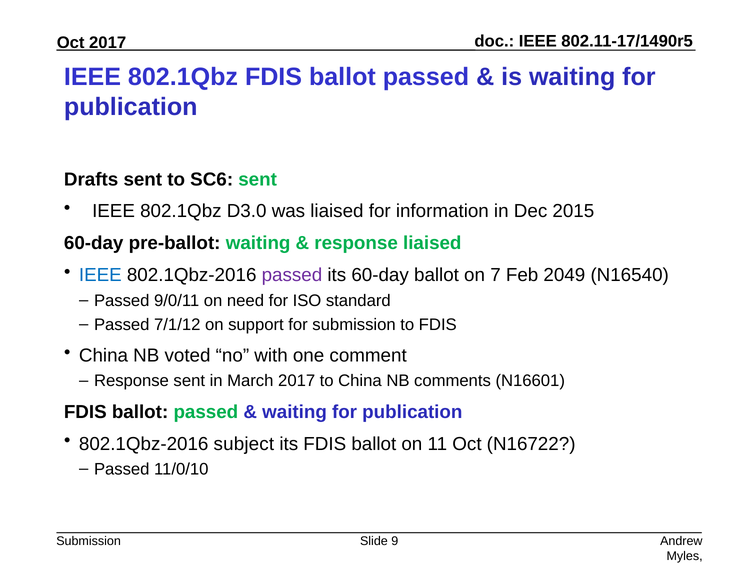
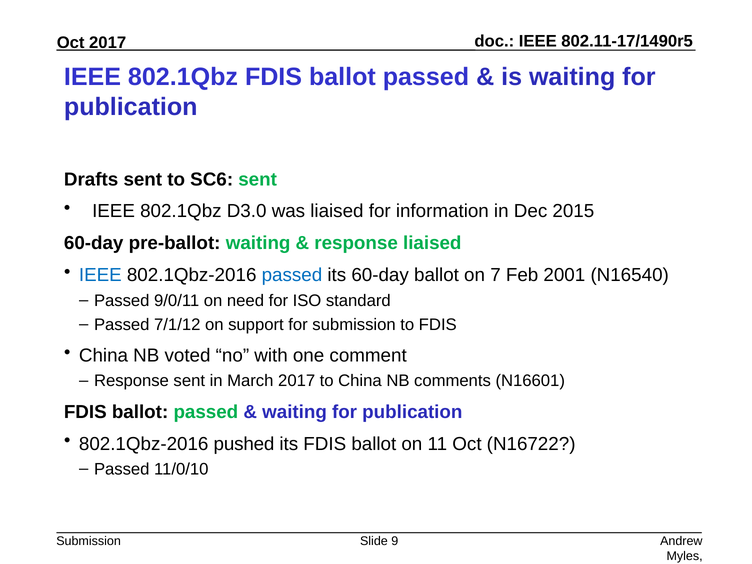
passed colour: purple -> blue (292, 275)
2049: 2049 -> 2001 (564, 275)
subject: subject -> pushed (244, 444)
